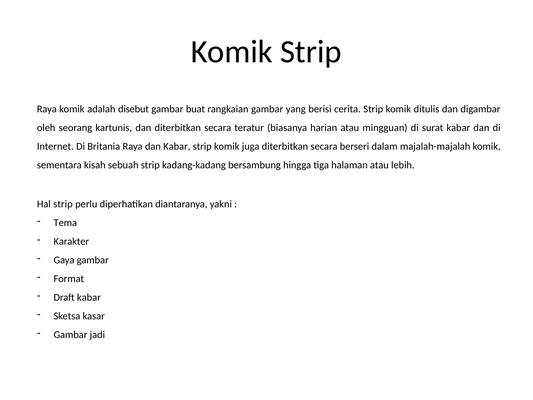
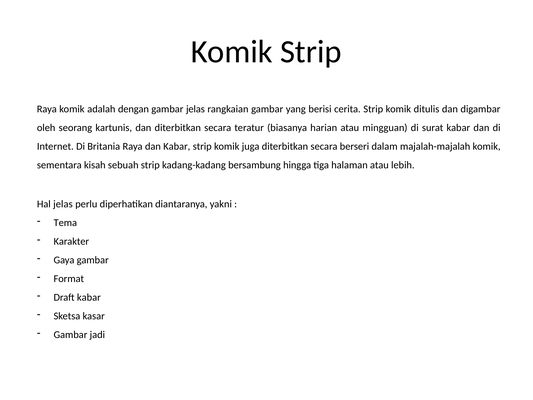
disebut: disebut -> dengan (133, 109)
gambar buat: buat -> jelas (195, 109)
Hal strip: strip -> jelas (63, 204)
